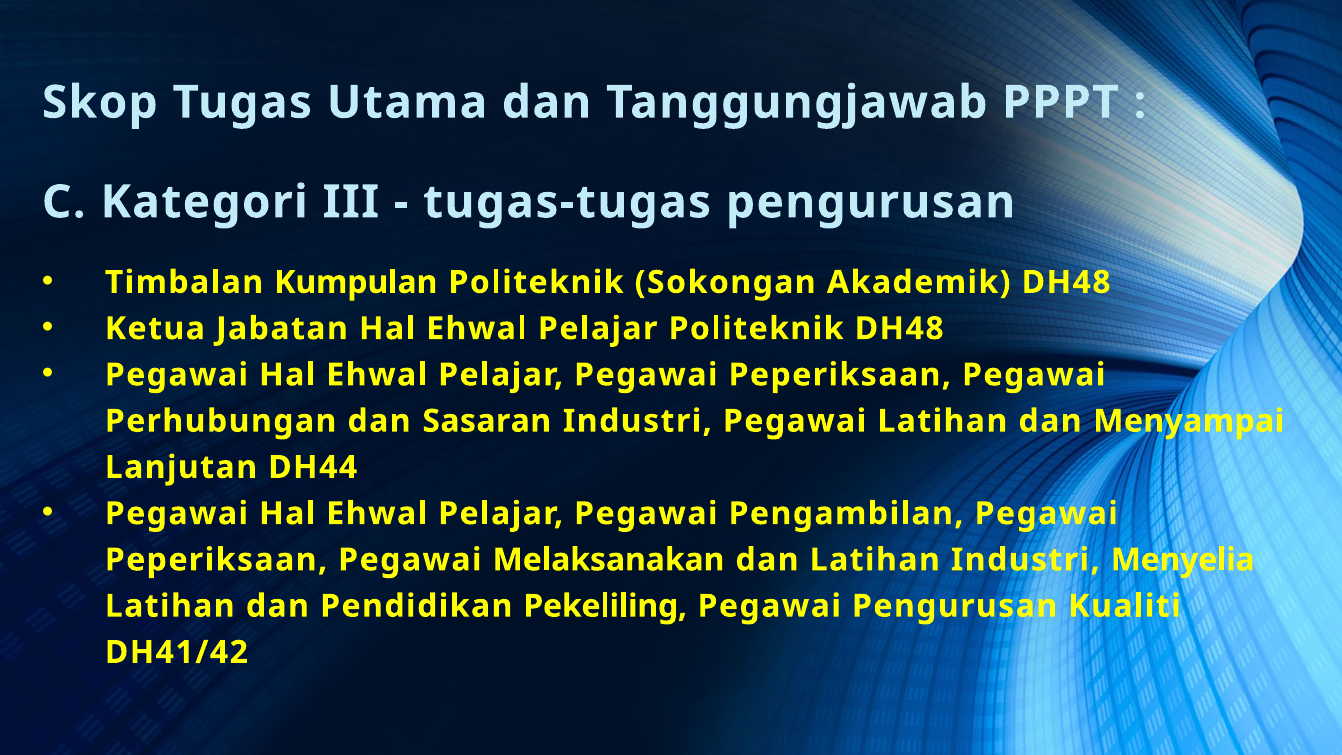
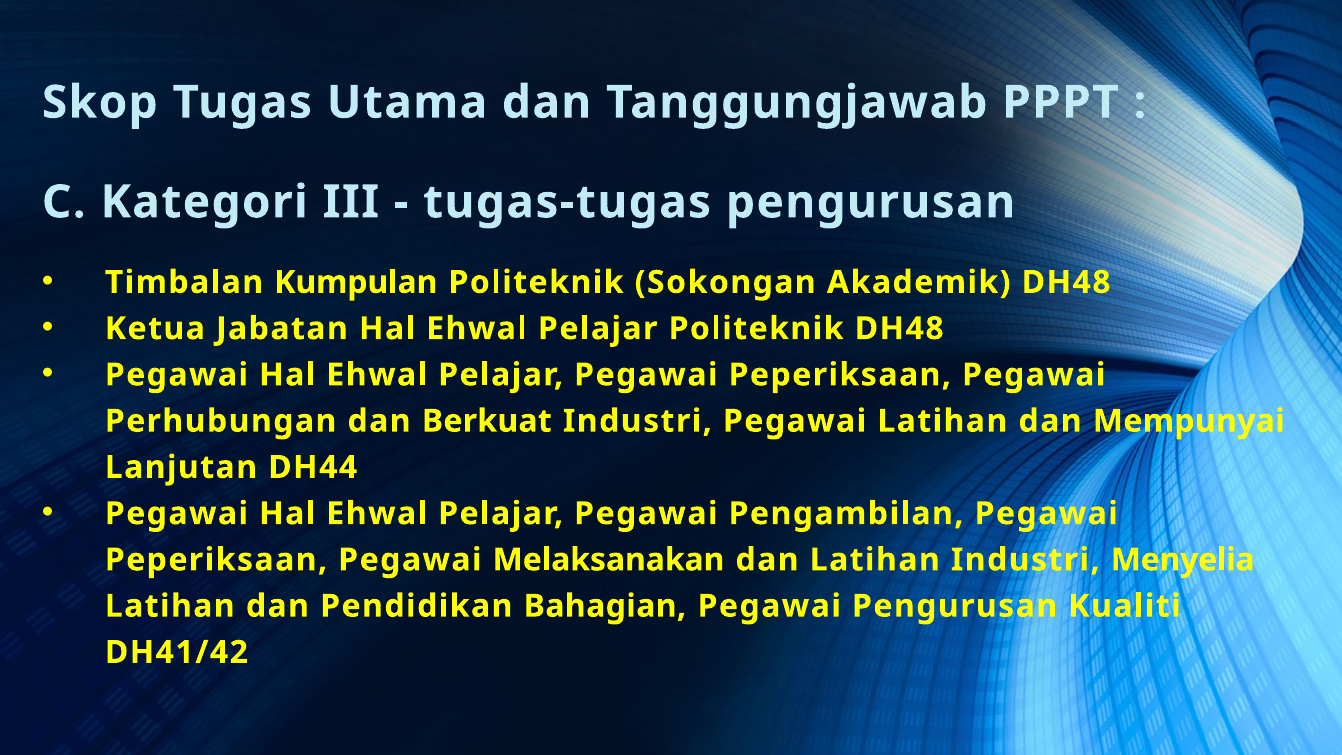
Sasaran: Sasaran -> Berkuat (487, 421)
Menyampai: Menyampai -> Mempunyai (1189, 421)
Pekeliling: Pekeliling -> Bahagian (605, 606)
